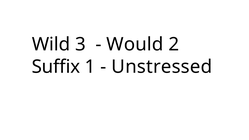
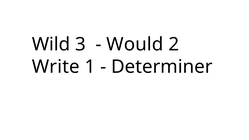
Suffix: Suffix -> Write (56, 67)
Unstressed: Unstressed -> Determiner (162, 67)
